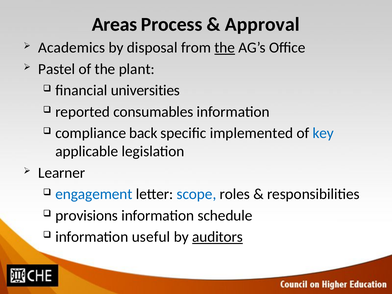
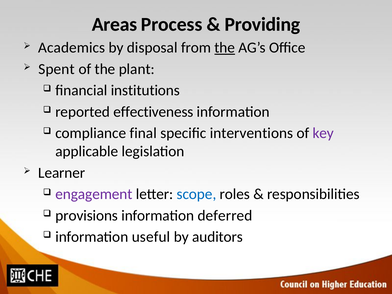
Approval: Approval -> Providing (262, 24)
Pastel: Pastel -> Spent (57, 69)
universities: universities -> institutions (145, 90)
consumables: consumables -> effectiveness (153, 112)
back: back -> final (143, 133)
implemented: implemented -> interventions (251, 133)
key colour: blue -> purple (323, 133)
engagement colour: blue -> purple (94, 194)
schedule: schedule -> deferred (225, 216)
auditors underline: present -> none (218, 237)
